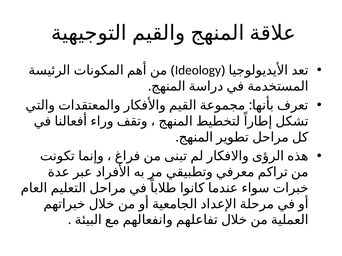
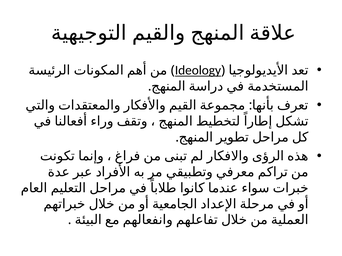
Ideology underline: none -> present (198, 70)
